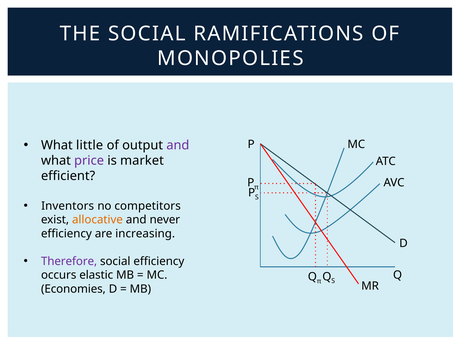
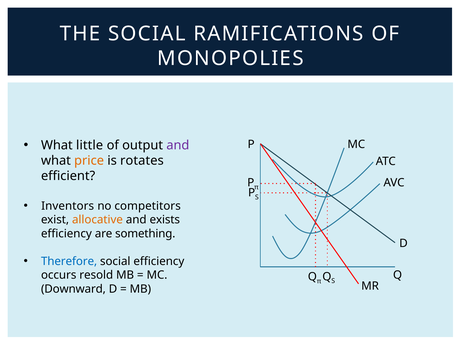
price colour: purple -> orange (89, 160)
market: market -> rotates (142, 160)
never: never -> exists (165, 220)
increasing: increasing -> something (145, 233)
Therefore colour: purple -> blue (69, 261)
elastic: elastic -> resold (96, 275)
Economies: Economies -> Downward (73, 289)
